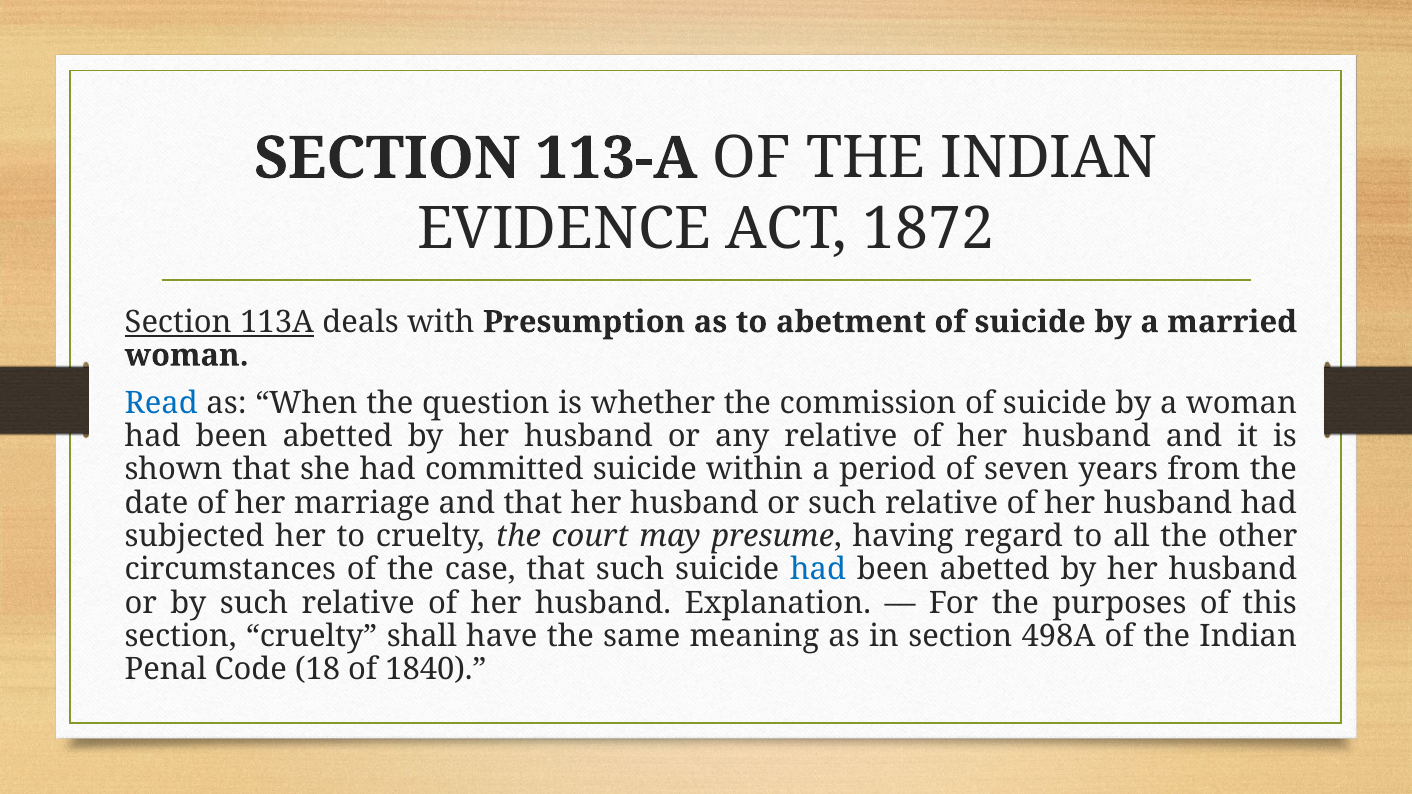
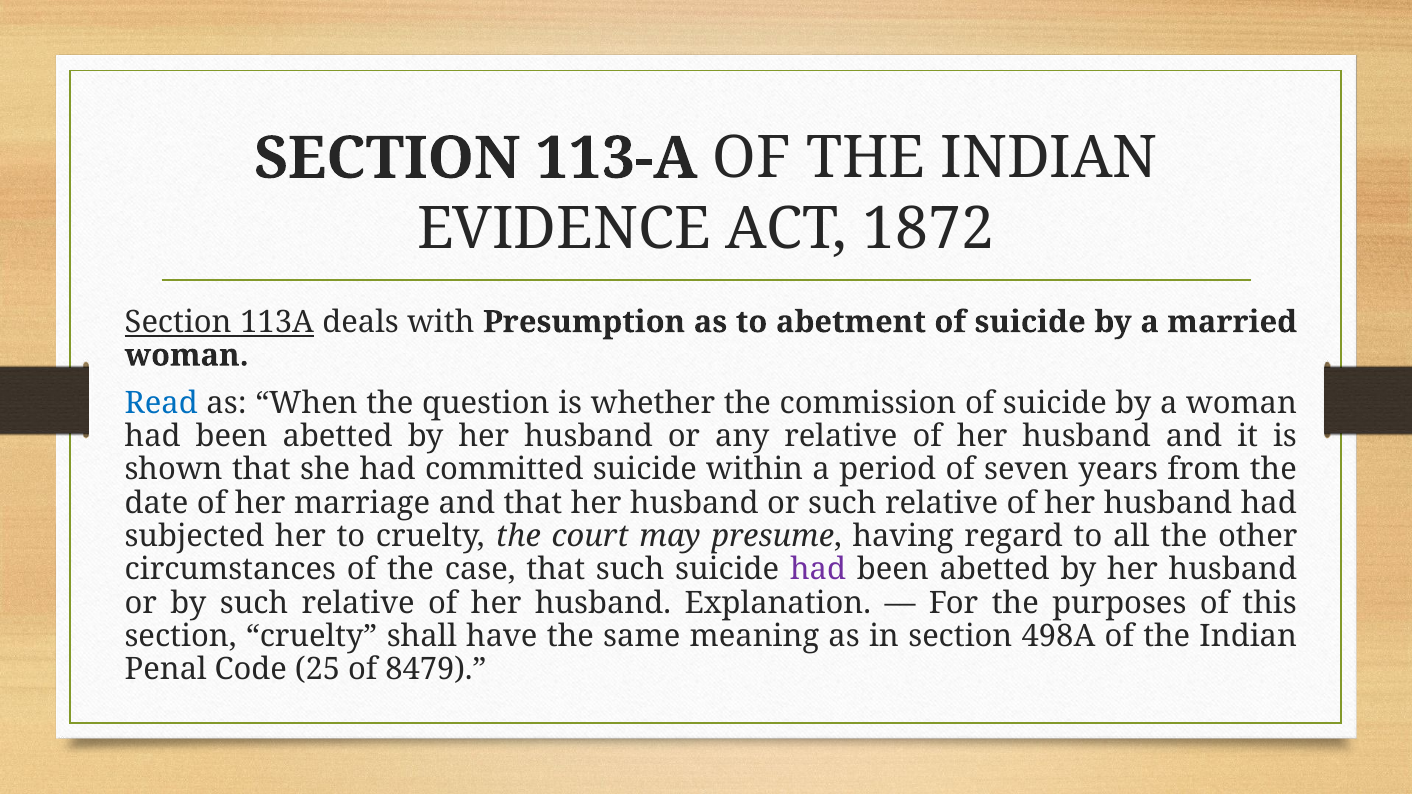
had colour: blue -> purple (818, 570)
18: 18 -> 25 (317, 670)
1840: 1840 -> 8479 (436, 670)
